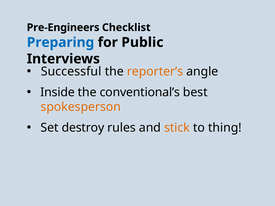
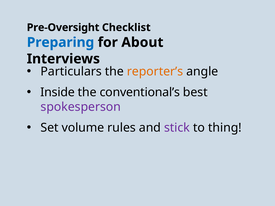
Pre-Engineers: Pre-Engineers -> Pre-Oversight (63, 28)
Public: Public -> About (142, 42)
Successful: Successful -> Particulars (71, 72)
spokesperson colour: orange -> purple (81, 107)
destroy: destroy -> volume (83, 128)
stick colour: orange -> purple (177, 128)
